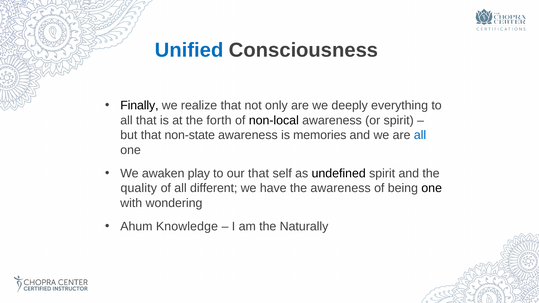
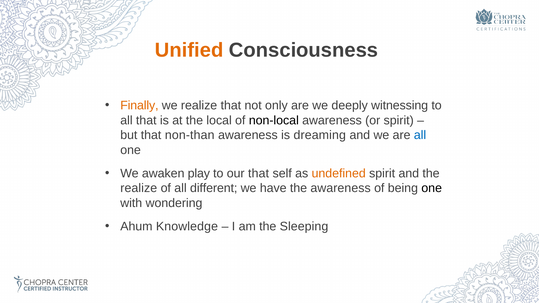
Unified colour: blue -> orange (189, 50)
Finally colour: black -> orange (139, 106)
everything: everything -> witnessing (400, 106)
forth: forth -> local (219, 120)
non-state: non-state -> non-than (190, 135)
memories: memories -> dreaming (320, 135)
undefined colour: black -> orange (339, 174)
quality: quality -> realize (139, 188)
Naturally: Naturally -> Sleeping (304, 227)
